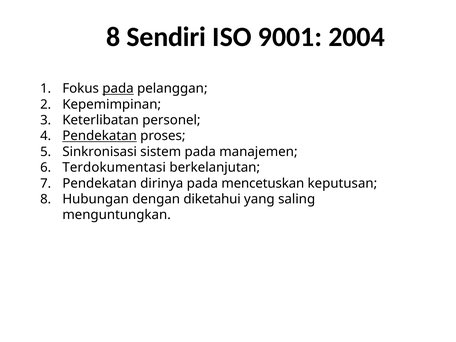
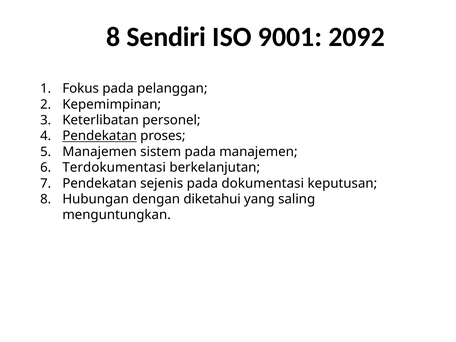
2004: 2004 -> 2092 (357, 37)
pada underline: present -> none (118, 89)
Sinkronisasi: Sinkronisasi -> Manajemen (100, 152)
dirinya: dirinya -> sejenis (162, 183)
mencetuskan: mencetuskan -> dokumentasi (263, 183)
